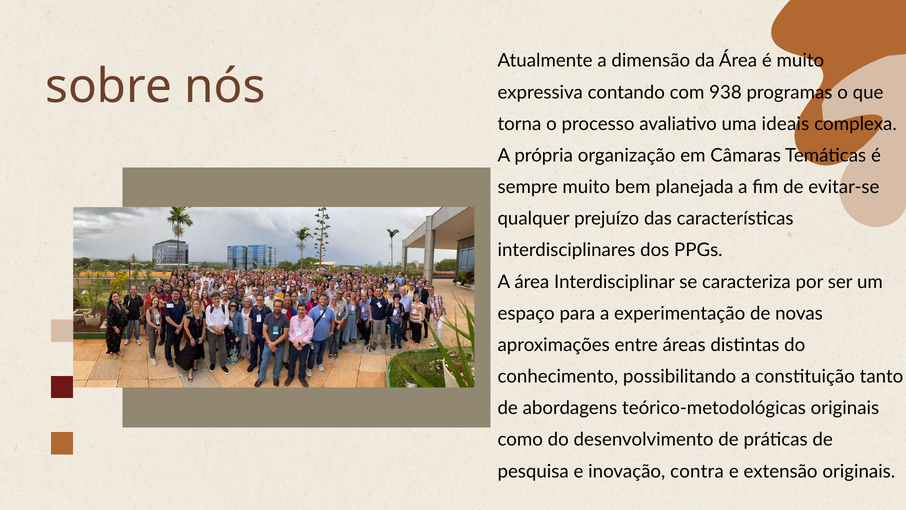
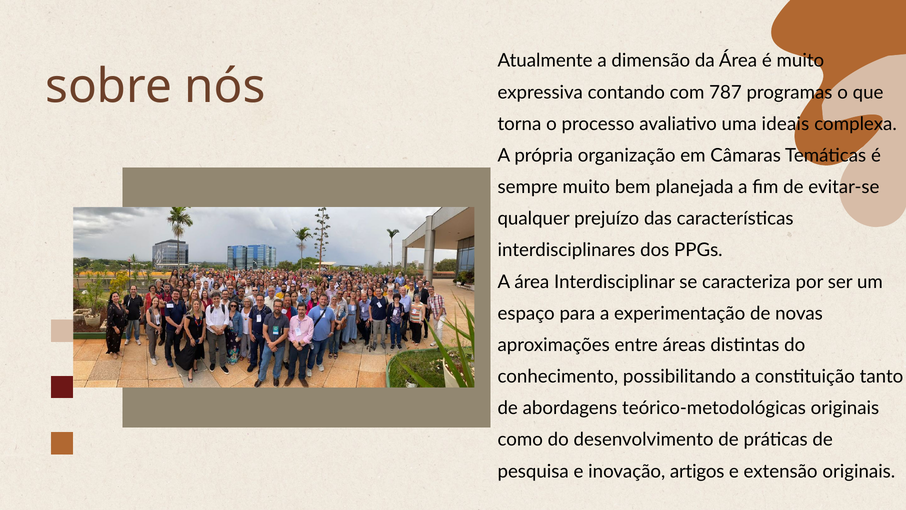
938: 938 -> 787 (725, 92)
contra: contra -> artigos (697, 471)
